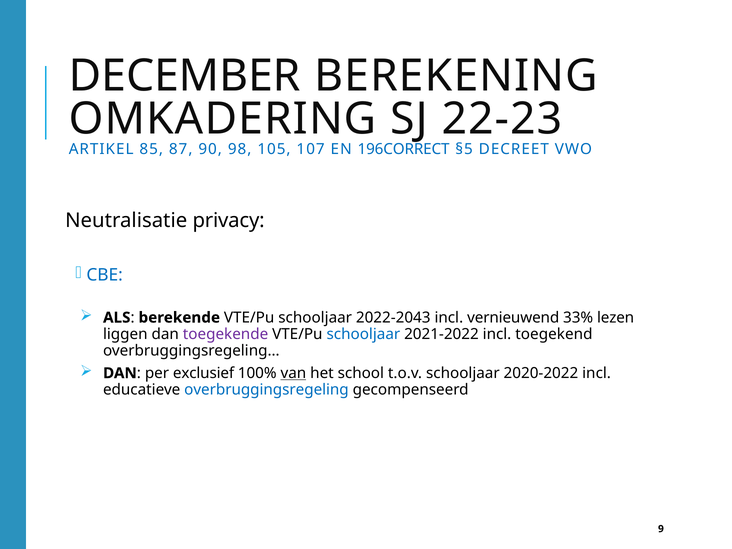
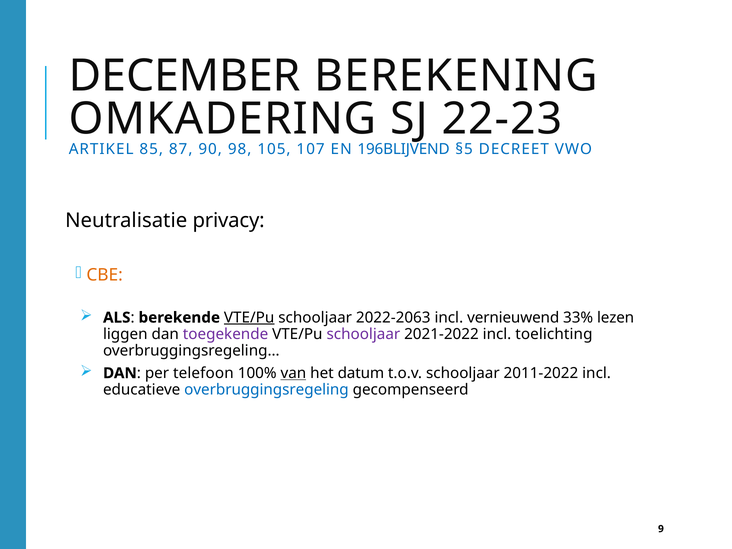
196CORRECT: 196CORRECT -> 196BLIJVEND (404, 149)
CBE colour: blue -> orange (105, 275)
VTE/Pu underline: none -> present (249, 318)
2022-2043: 2022-2043 -> 2022-2063 (393, 318)
schooljaar colour: blue -> purple (363, 334)
toegekend: toegekend -> toelichting (554, 334)
exclusief: exclusief -> telefoon (203, 373)
school: school -> datum (361, 373)
2020-2022: 2020-2022 -> 2011-2022 (541, 373)
